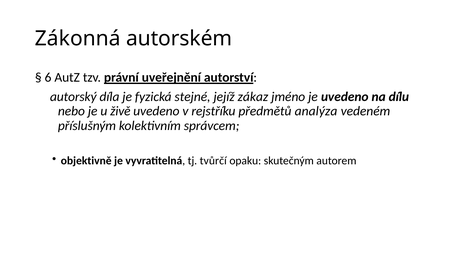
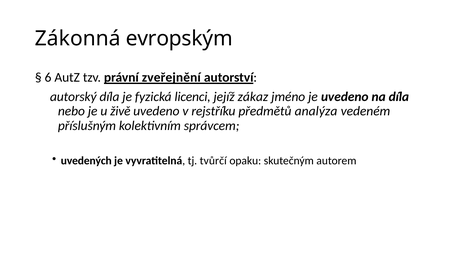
autorském: autorském -> evropským (179, 39)
uveřejnění: uveřejnění -> zveřejnění (171, 78)
stejné: stejné -> licenci (193, 97)
na dílu: dílu -> díla (399, 97)
objektivně: objektivně -> uvedených (86, 161)
